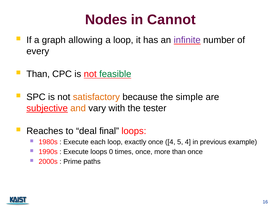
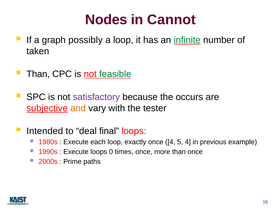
allowing: allowing -> possibly (86, 40)
infinite colour: purple -> green (187, 40)
every: every -> taken (38, 51)
satisfactory colour: orange -> purple (96, 97)
simple: simple -> occurs (189, 97)
Reaches: Reaches -> Intended (45, 131)
